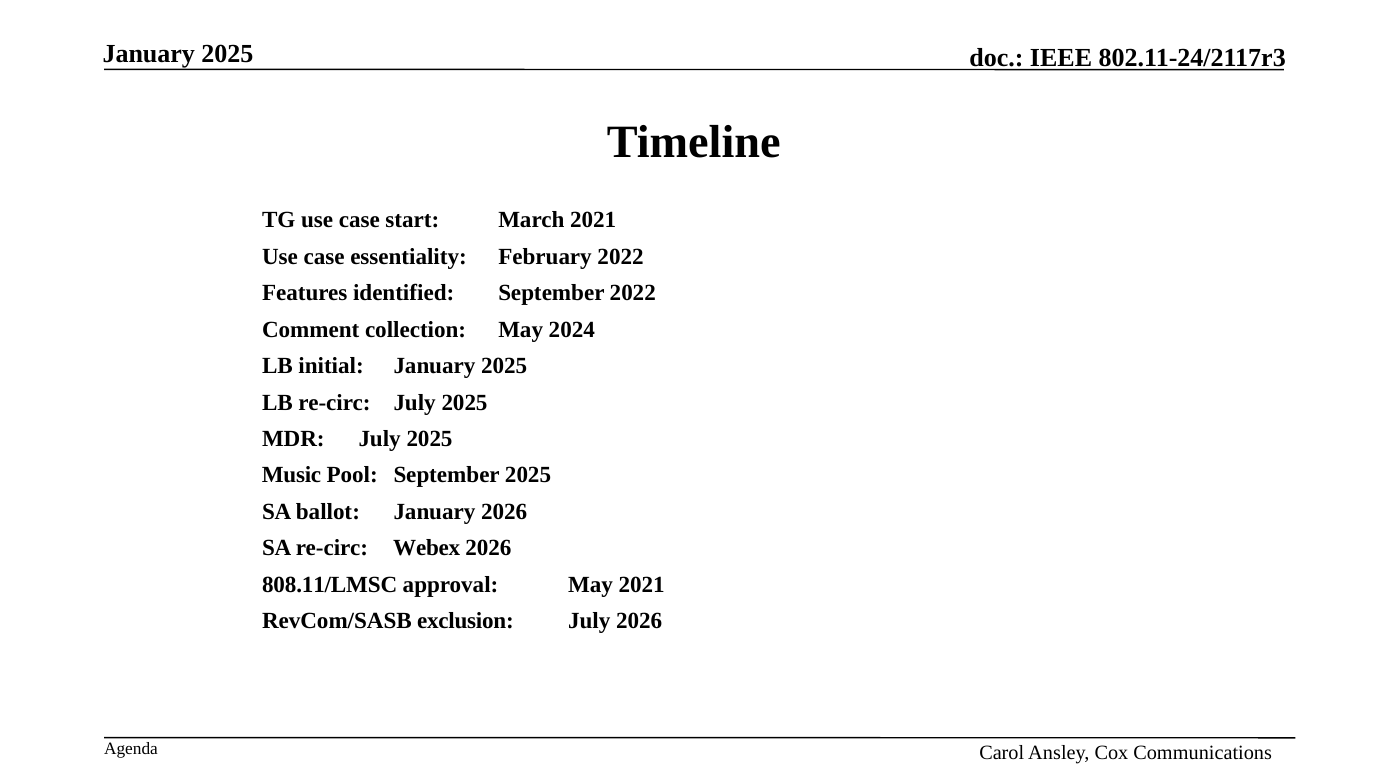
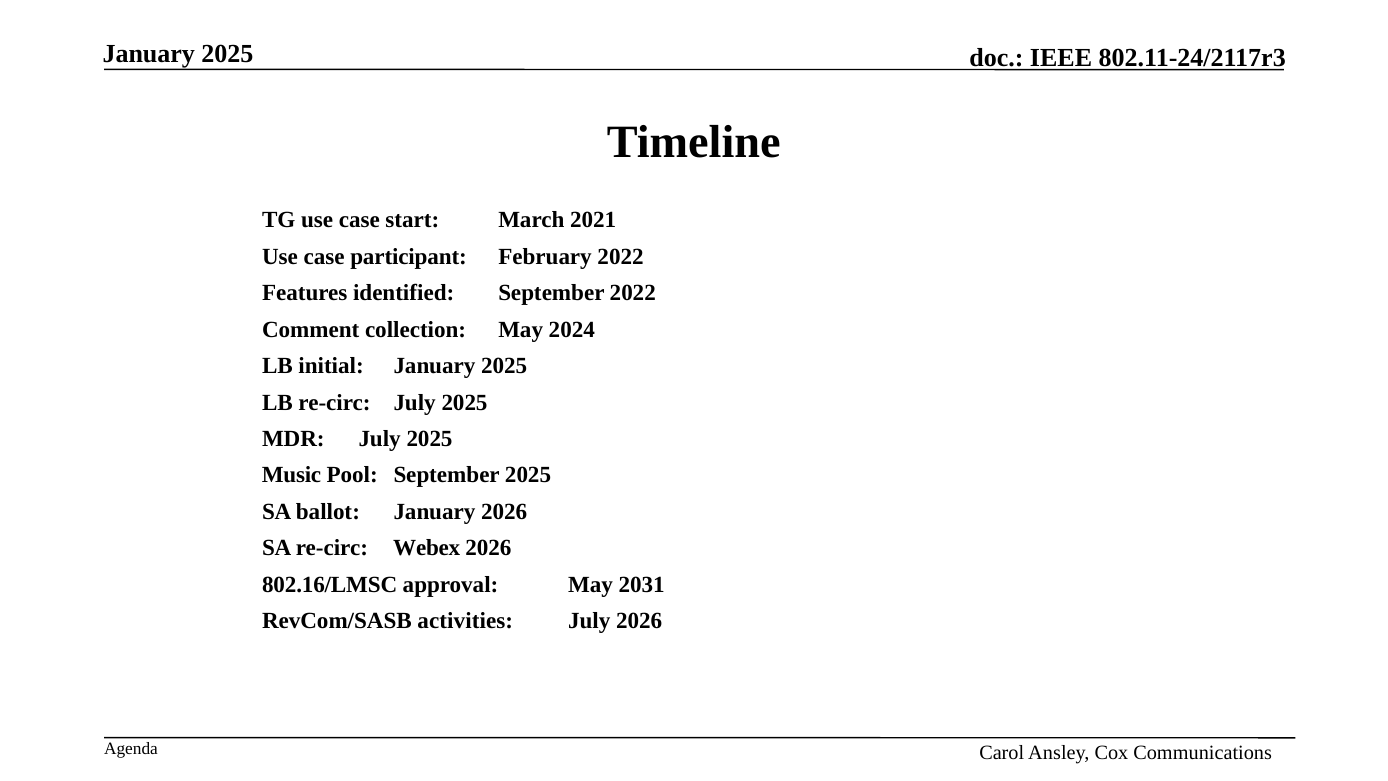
essentiality: essentiality -> participant (409, 257)
808.11/LMSC: 808.11/LMSC -> 802.16/LMSC (330, 585)
May 2021: 2021 -> 2031 (642, 585)
exclusion: exclusion -> activities (465, 621)
